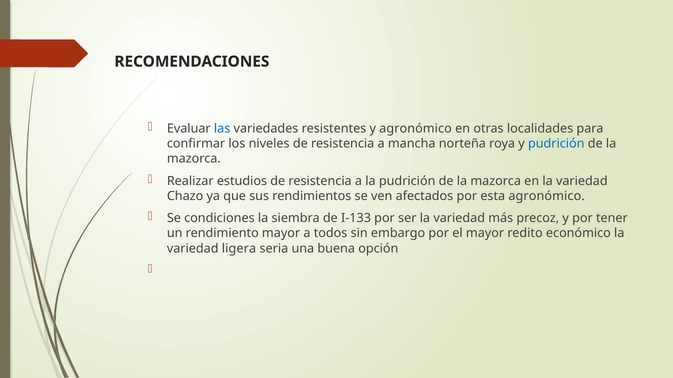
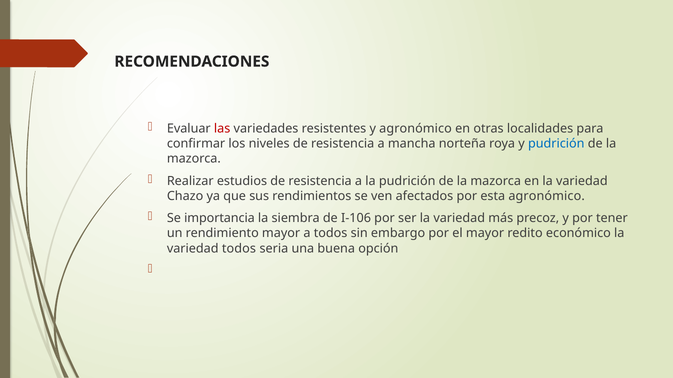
las colour: blue -> red (222, 129)
condiciones: condiciones -> importancia (219, 218)
I-133: I-133 -> I-106 (356, 218)
variedad ligera: ligera -> todos (239, 249)
